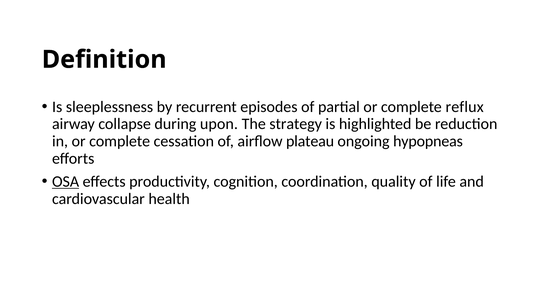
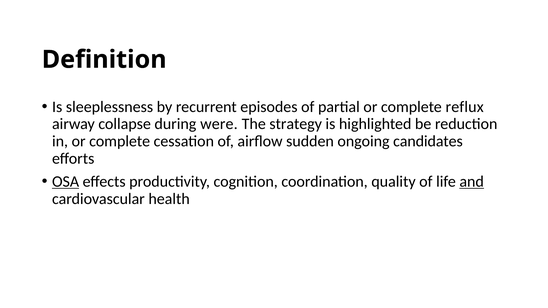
upon: upon -> were (219, 124)
plateau: plateau -> sudden (310, 141)
hypopneas: hypopneas -> candidates (428, 141)
and underline: none -> present (472, 182)
